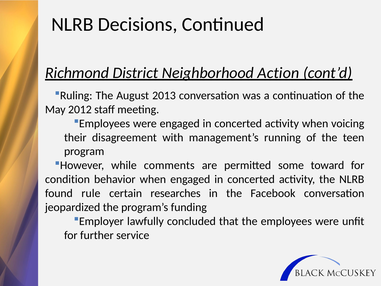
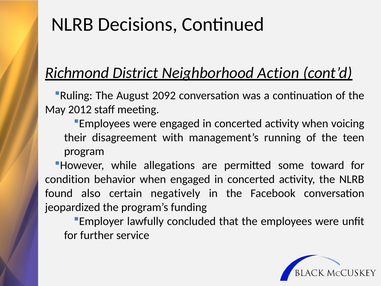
2013: 2013 -> 2092 (164, 95)
comments: comments -> allegations (169, 165)
rule: rule -> also (91, 193)
researches: researches -> negatively (175, 193)
